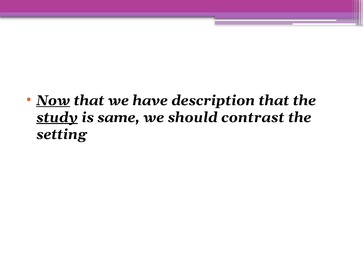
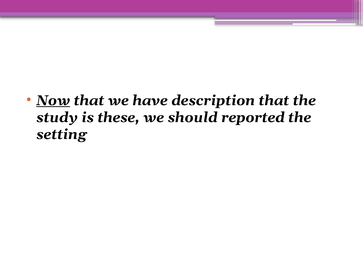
study underline: present -> none (57, 118)
same: same -> these (119, 118)
contrast: contrast -> reported (253, 118)
